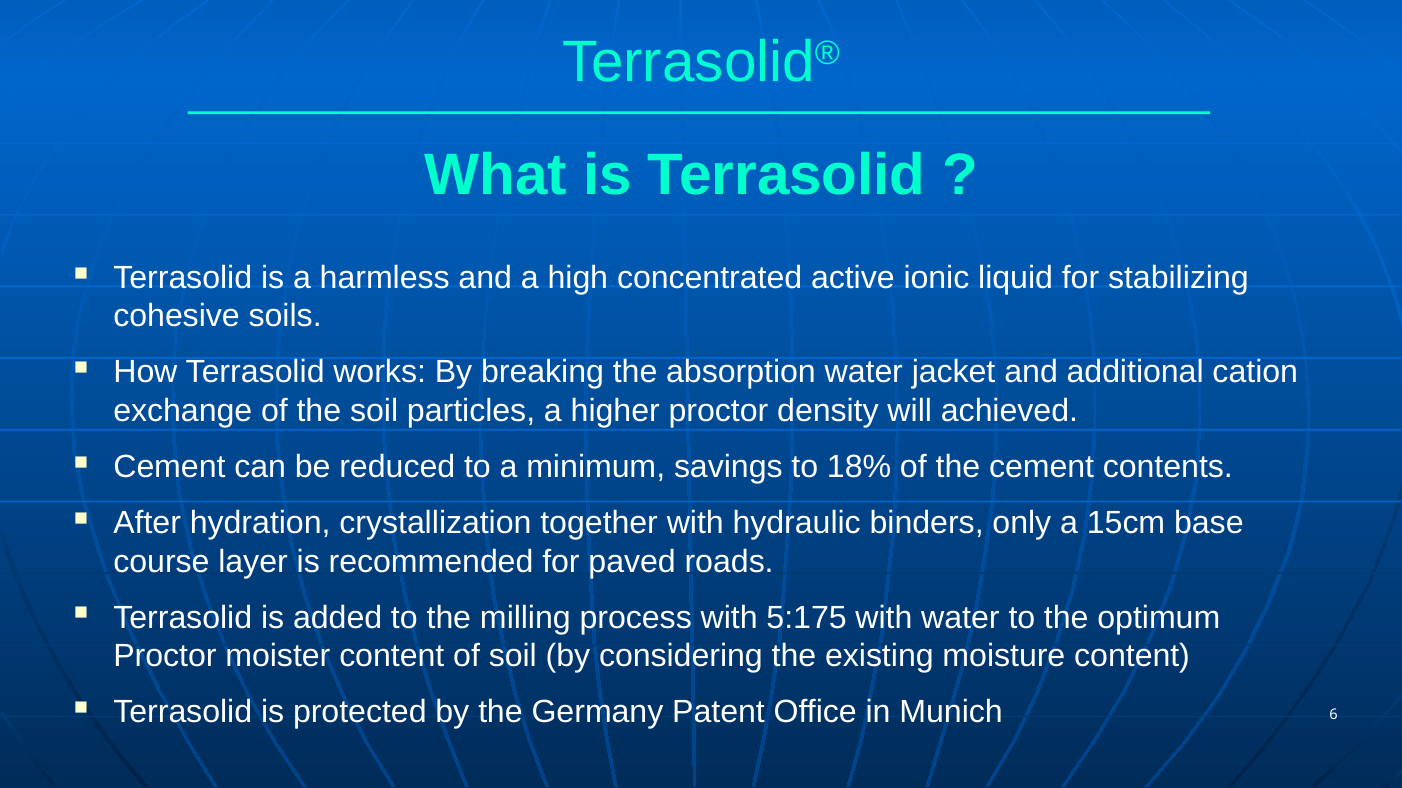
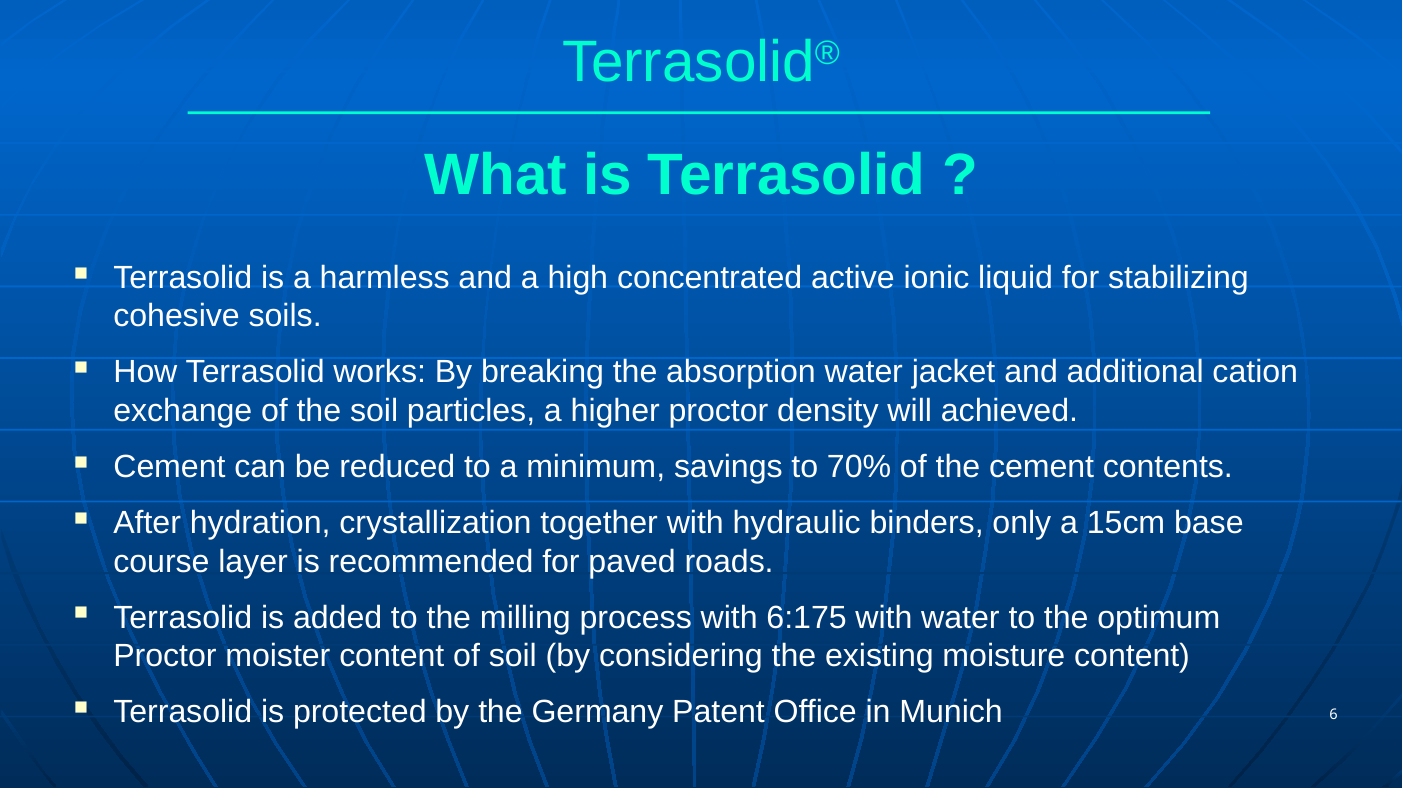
18%: 18% -> 70% (859, 467)
5:175: 5:175 -> 6:175 (807, 618)
